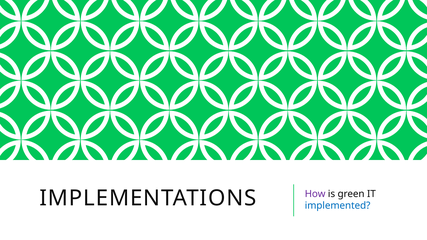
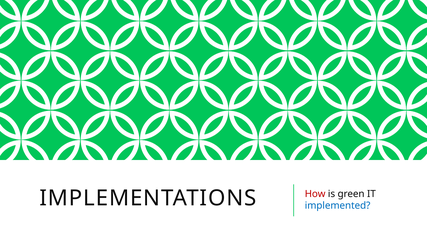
How colour: purple -> red (315, 194)
